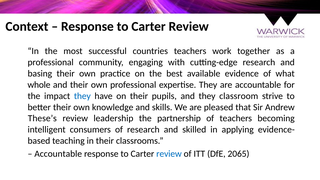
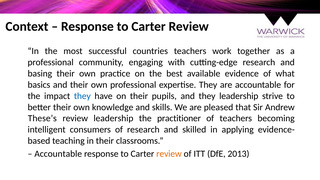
whole: whole -> basics (39, 85)
they classroom: classroom -> leadership (239, 96)
partnership: partnership -> practitioner (179, 118)
review colour: blue -> orange (169, 154)
2065: 2065 -> 2013 (238, 154)
